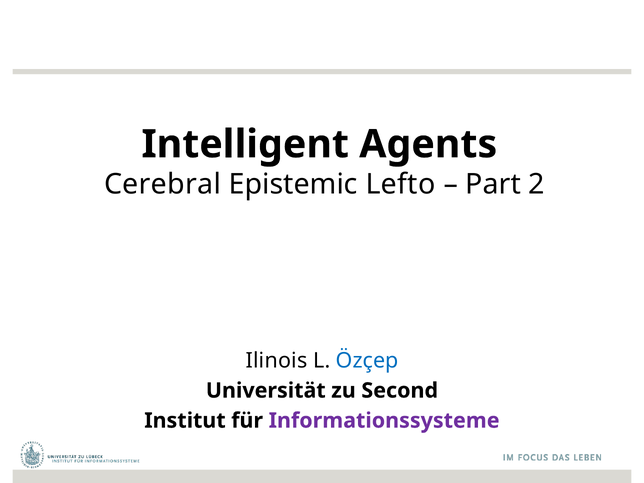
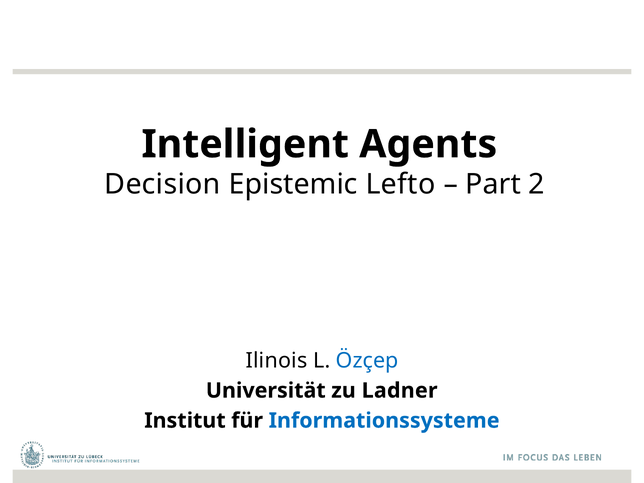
Cerebral: Cerebral -> Decision (162, 184)
Second: Second -> Ladner (400, 391)
Informationssysteme colour: purple -> blue (384, 421)
